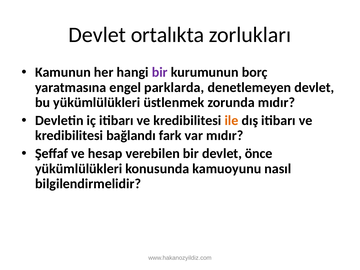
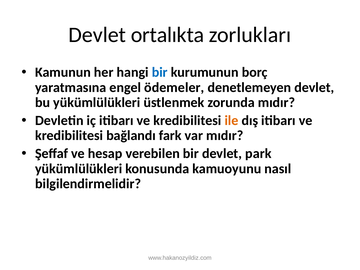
bir colour: purple -> blue (160, 72)
parklarda: parklarda -> ödemeler (174, 87)
önce: önce -> park (258, 154)
